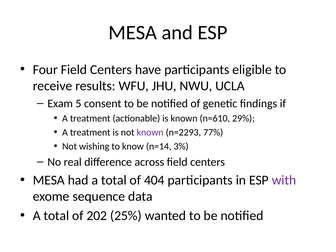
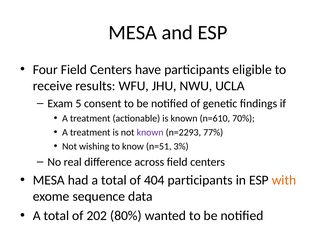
29%: 29% -> 70% (243, 118)
n=14: n=14 -> n=51 (159, 146)
with colour: purple -> orange (284, 180)
25%: 25% -> 80% (126, 216)
